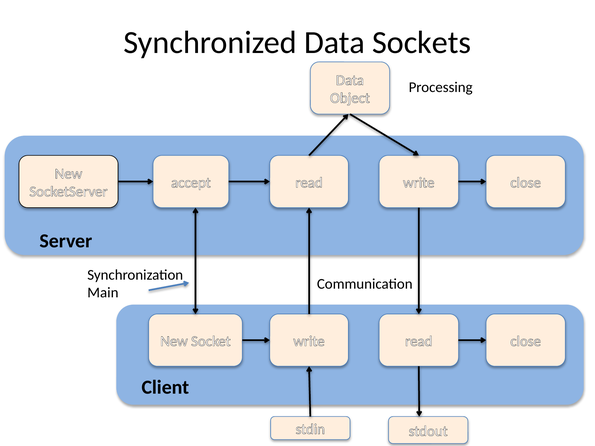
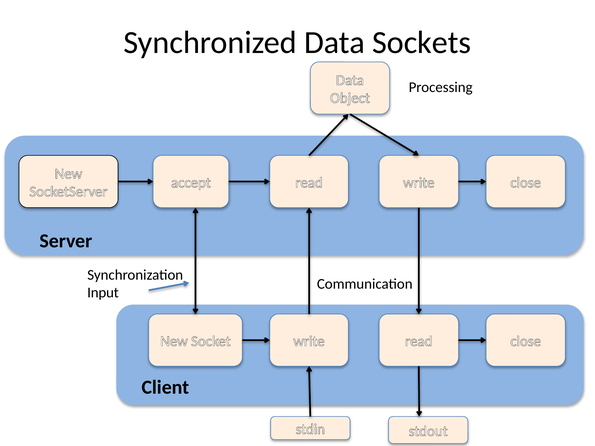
Main: Main -> Input (103, 293)
